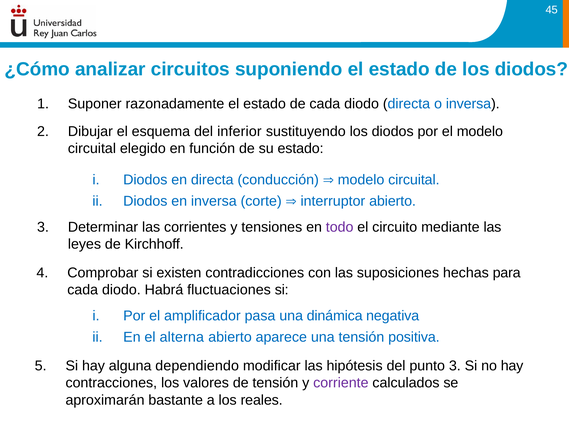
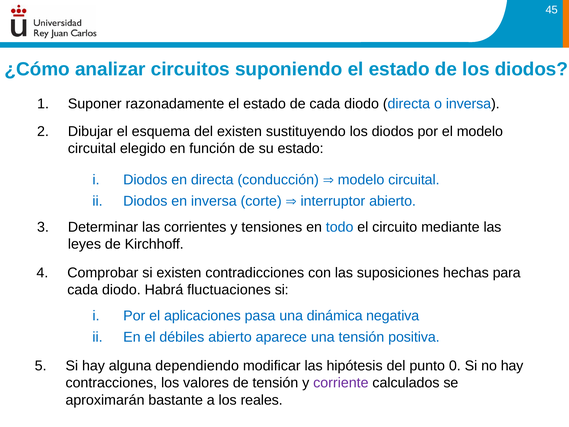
del inferior: inferior -> existen (239, 131)
todo colour: purple -> blue (340, 227)
amplificador: amplificador -> aplicaciones (202, 316)
alterna: alterna -> débiles (182, 337)
punto 3: 3 -> 0 (455, 366)
